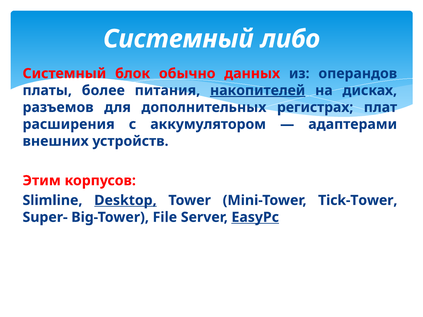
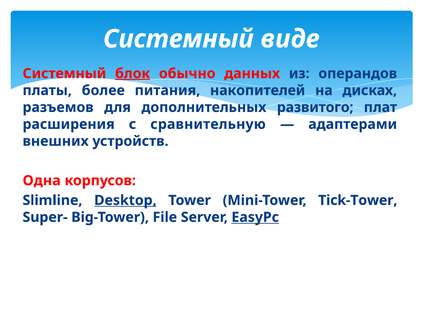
либо: либо -> виде (290, 39)
блок underline: none -> present (133, 74)
накопителей underline: present -> none (258, 91)
регистрах: регистрах -> развитого (315, 107)
аккумулятором: аккумулятором -> сравнительную (208, 124)
Этим: Этим -> Одна (42, 181)
